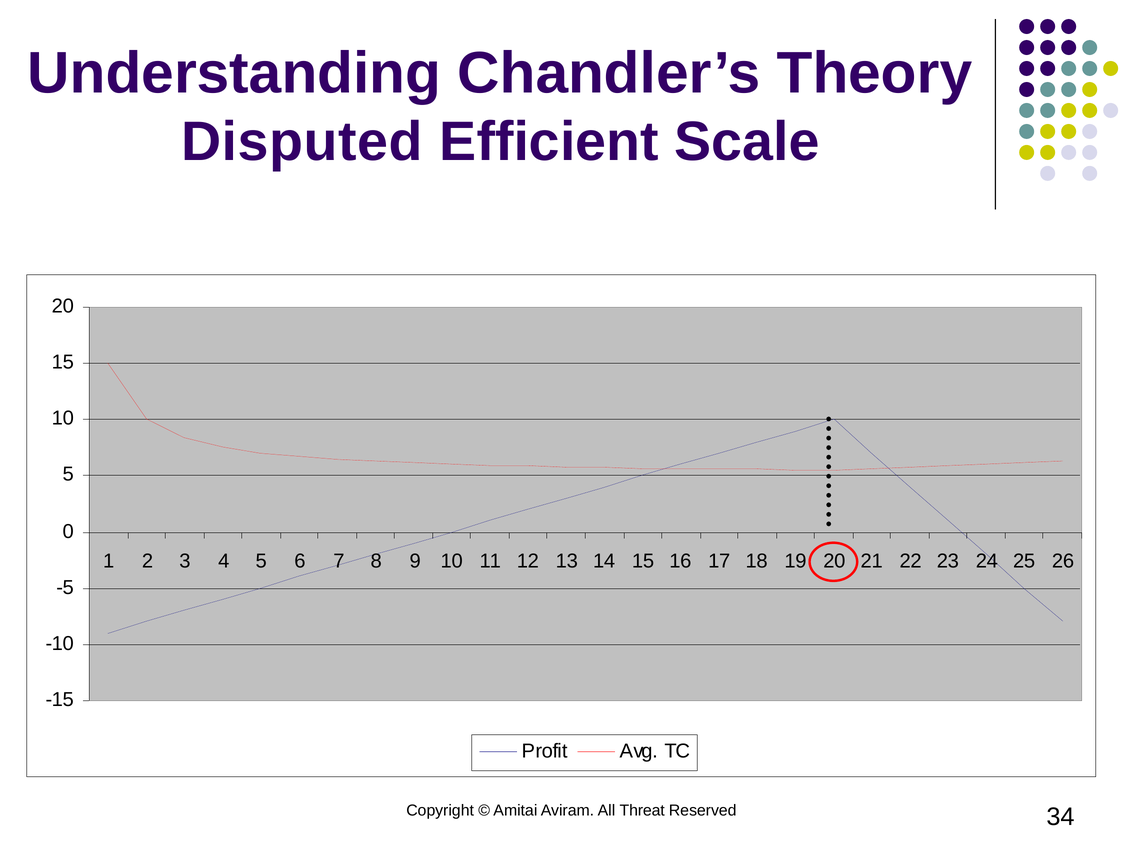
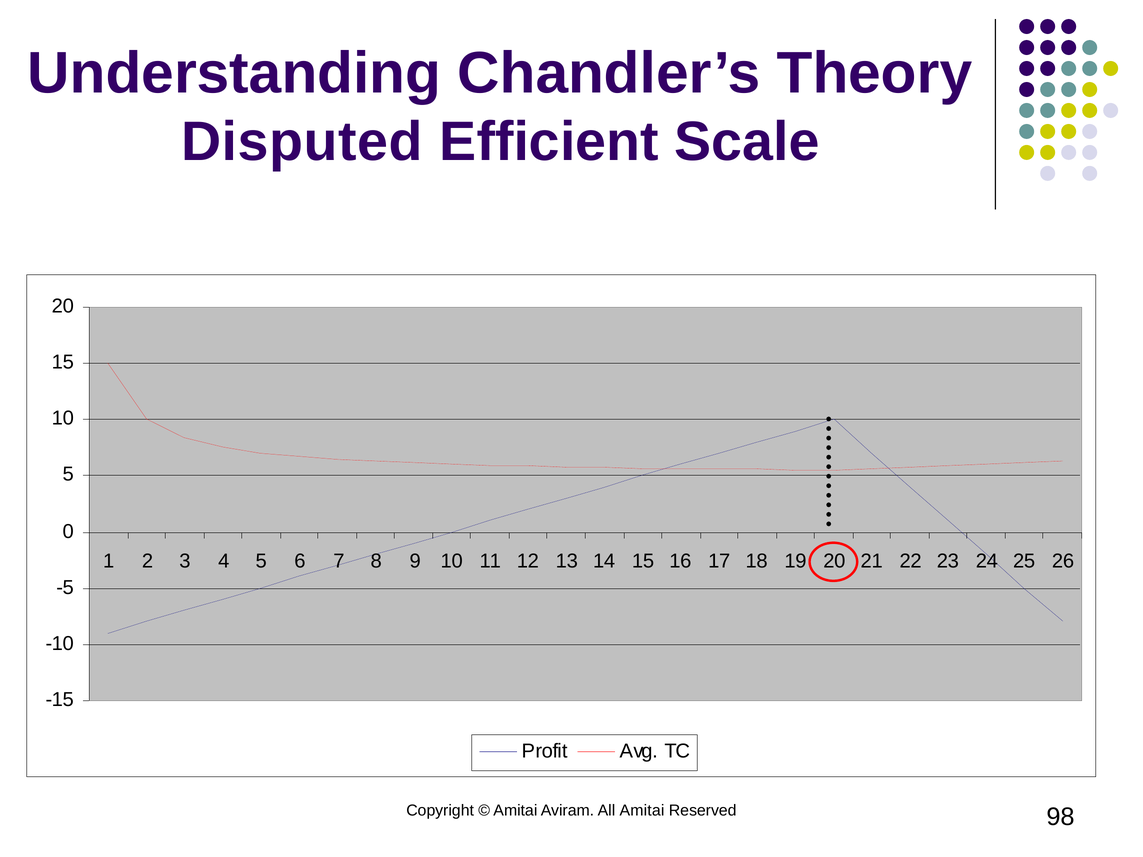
All Threat: Threat -> Amitai (642, 811)
34: 34 -> 98 (1060, 817)
